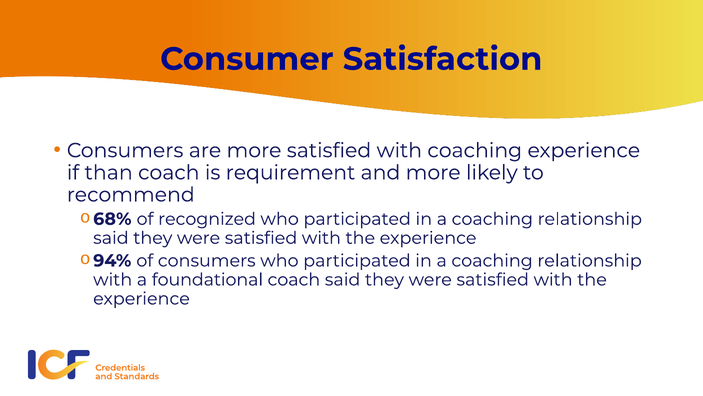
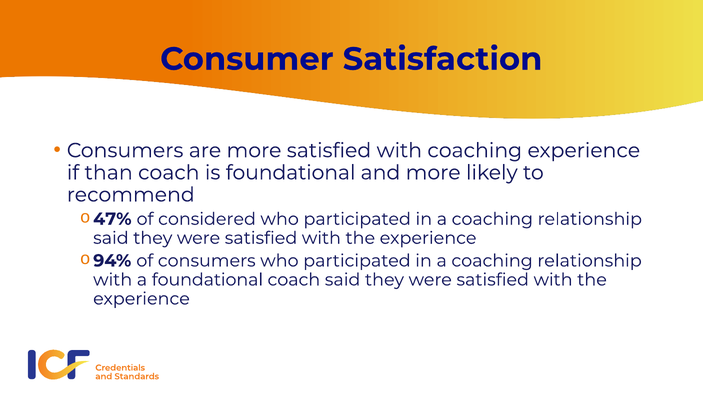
is requirement: requirement -> foundational (291, 172)
68%: 68% -> 47% (112, 219)
recognized: recognized -> considered (207, 219)
